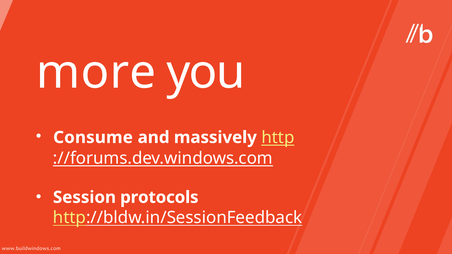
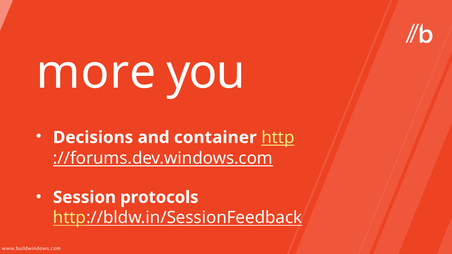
Consume: Consume -> Decisions (93, 138)
massively: massively -> container (215, 138)
